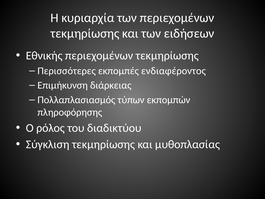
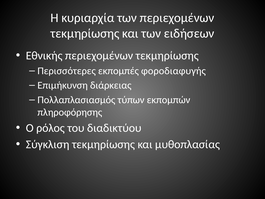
ενδιαφέροντος: ενδιαφέροντος -> φοροδιαφυγής (173, 71)
